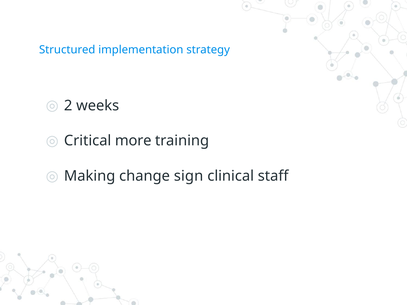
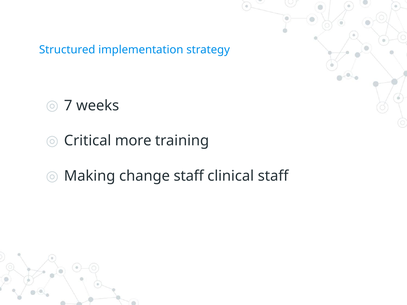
2: 2 -> 7 (68, 106)
change sign: sign -> staff (189, 176)
